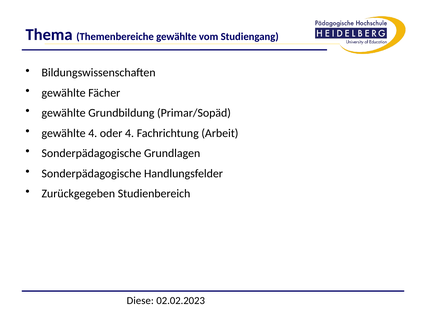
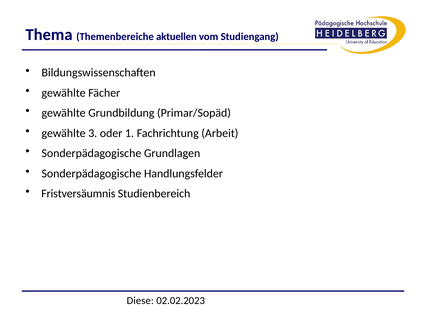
Themenbereiche gewählte: gewählte -> aktuellen (176, 37)
gewählte 4: 4 -> 3 (93, 133)
oder 4: 4 -> 1 (130, 133)
Zurückgegeben: Zurückgegeben -> Fristversäumnis (78, 193)
